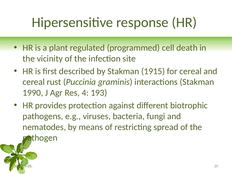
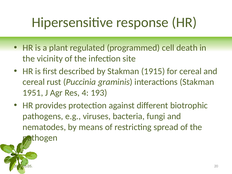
1990: 1990 -> 1951 (33, 93)
